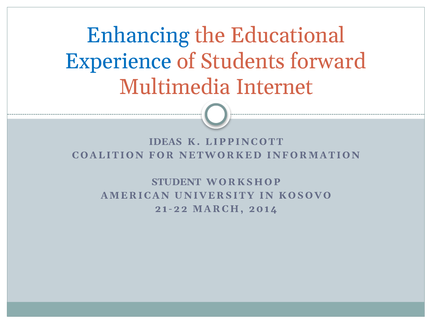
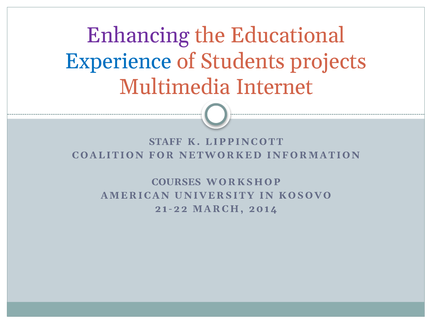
Enhancing colour: blue -> purple (138, 35)
forward: forward -> projects (328, 61)
IDEAS: IDEAS -> STAFF (165, 142)
STUDENT: STUDENT -> COURSES (176, 182)
